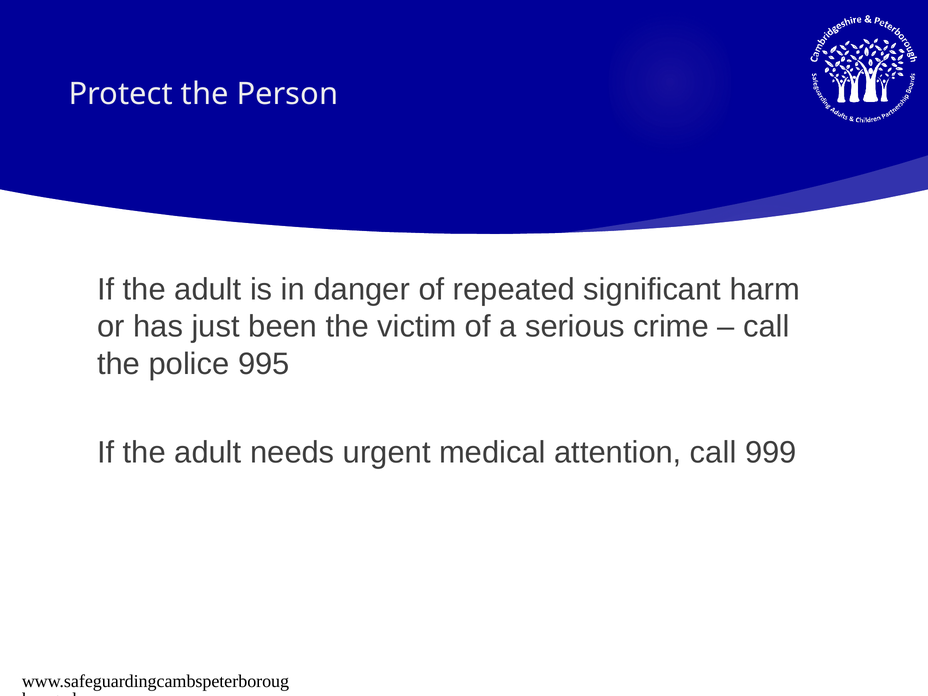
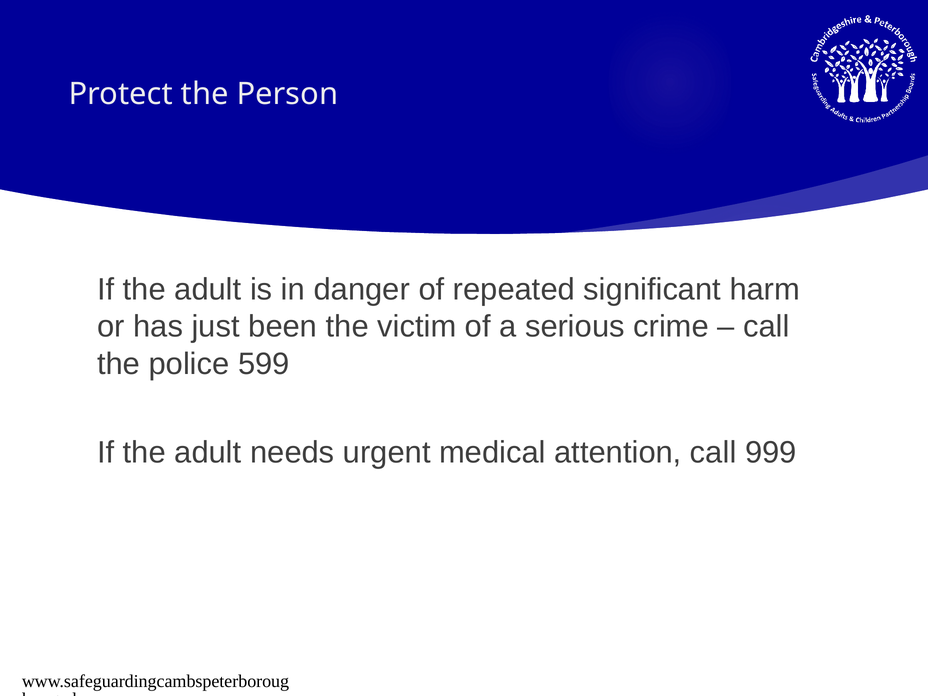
995: 995 -> 599 (264, 364)
